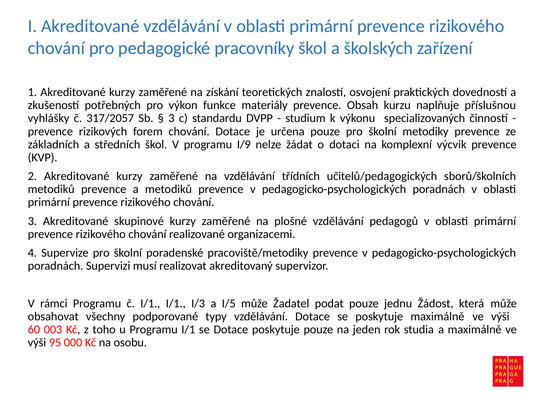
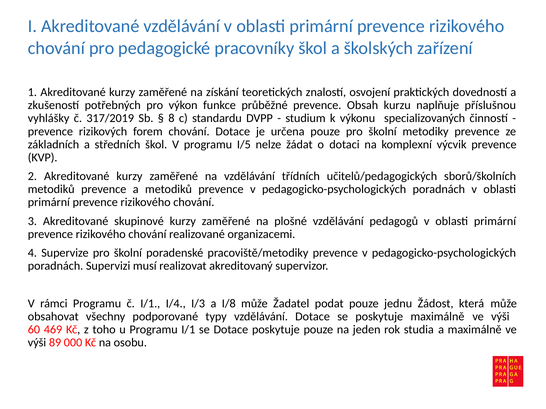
materiály: materiály -> průběžné (265, 105)
317/2057: 317/2057 -> 317/2019 (110, 118)
3: 3 -> 8 (171, 118)
I/9: I/9 -> I/5 (244, 145)
I/1 I/1: I/1 -> I/4 (176, 304)
I/5: I/5 -> I/8 (229, 304)
003: 003 -> 469 (53, 330)
95: 95 -> 89 (55, 343)
